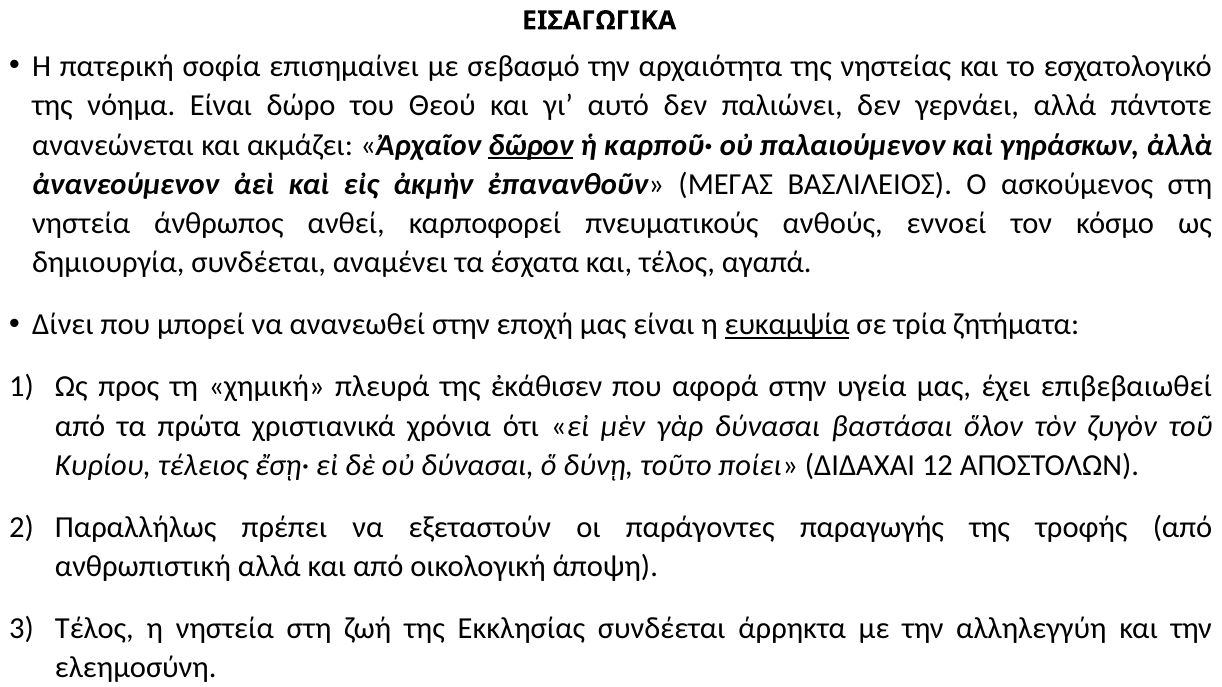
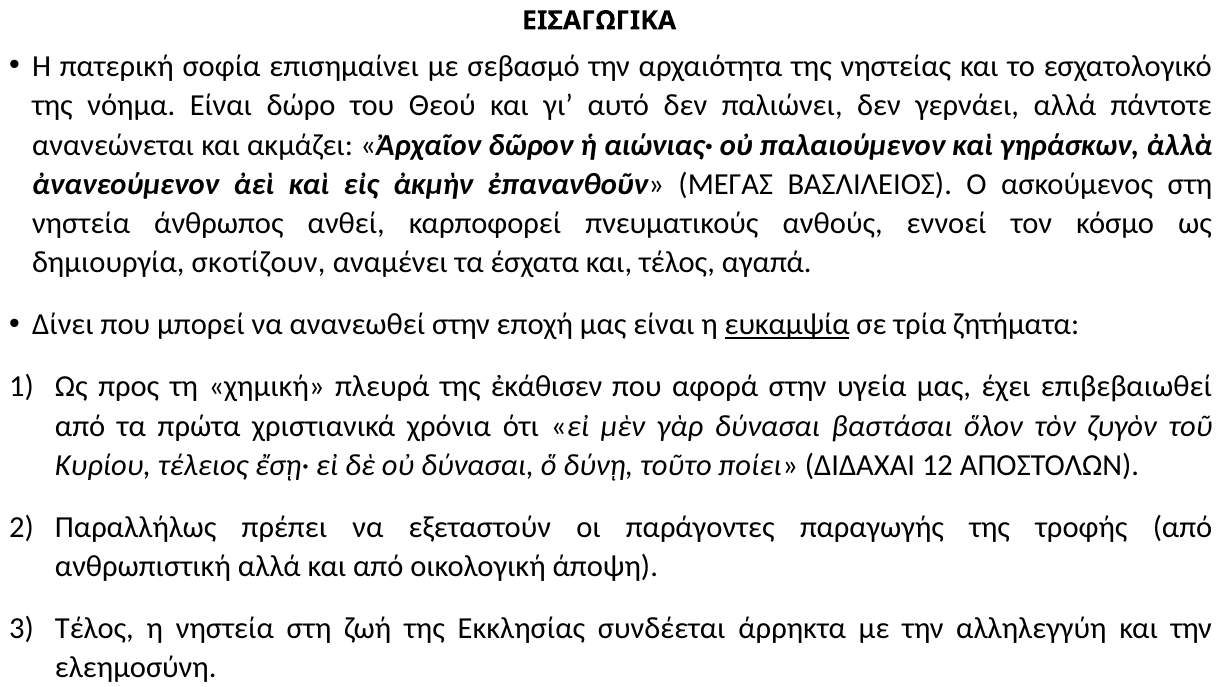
δῶρον underline: present -> none (531, 145)
καρποῦ·: καρποῦ· -> αιώνιας· (658, 145)
δημιουργία συνδέεται: συνδέεται -> σκοτίζουν (259, 263)
